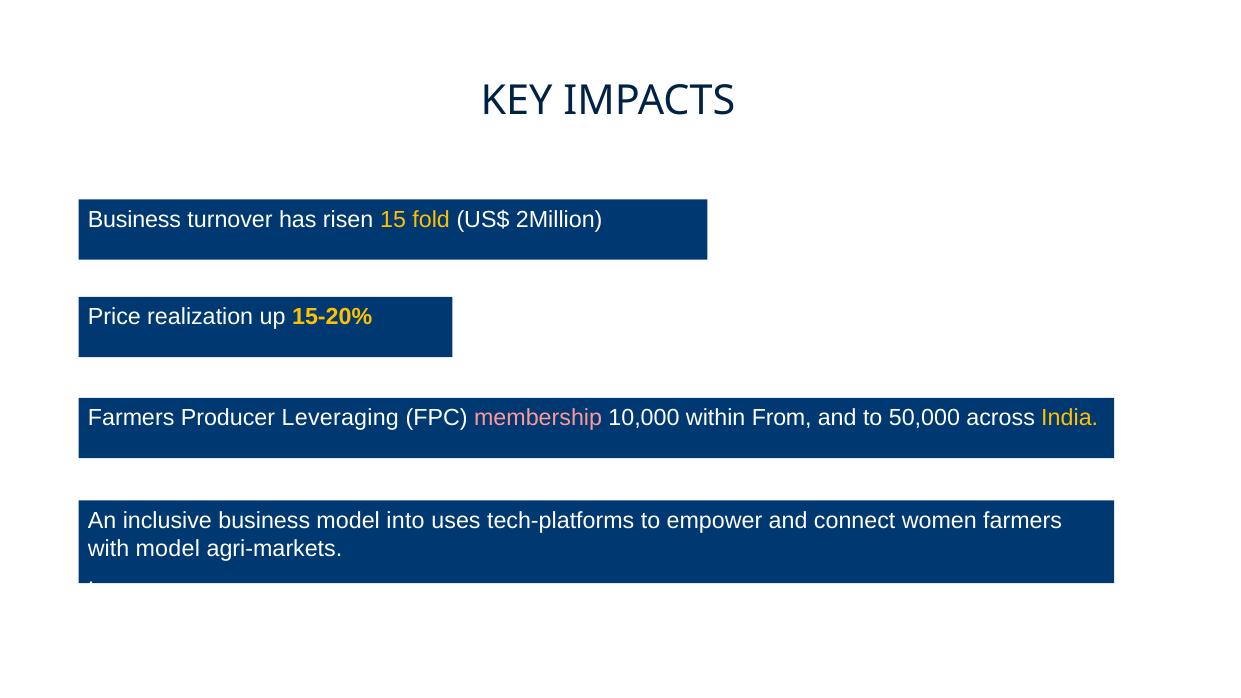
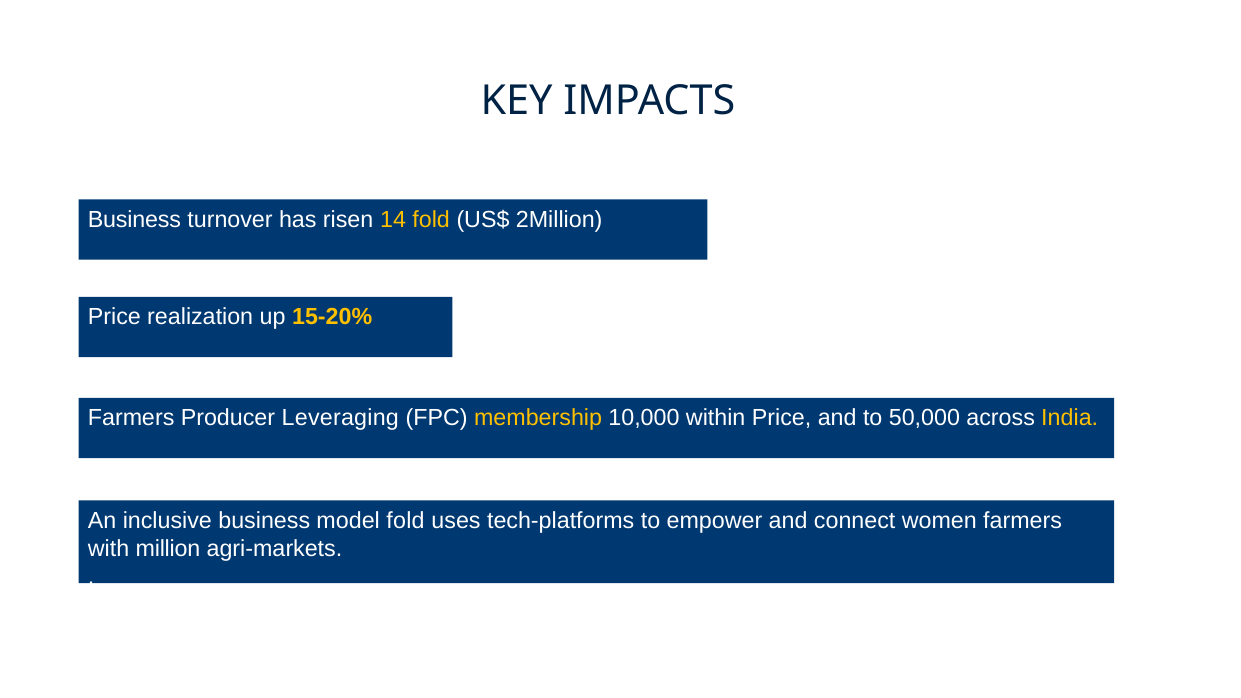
15: 15 -> 14 (393, 220)
membership colour: pink -> yellow (538, 418)
within From: From -> Price (782, 418)
model into: into -> fold (406, 521)
with model: model -> million (168, 549)
